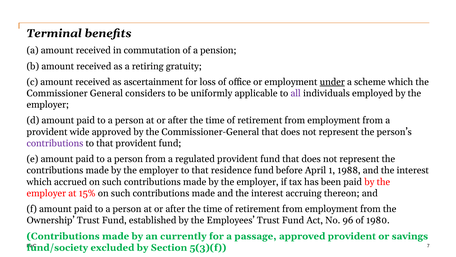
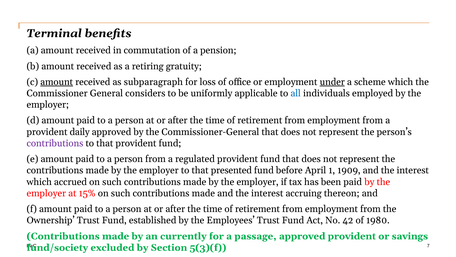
amount underline: none -> present (57, 82)
ascertainment: ascertainment -> subparagraph (153, 82)
all colour: purple -> blue (296, 93)
wide: wide -> daily (80, 132)
residence: residence -> presented (231, 170)
1988: 1988 -> 1909 (349, 170)
96: 96 -> 42 (348, 220)
